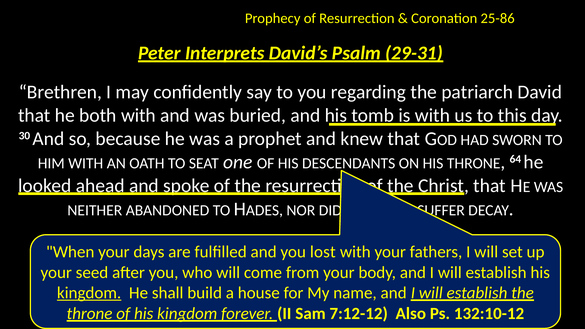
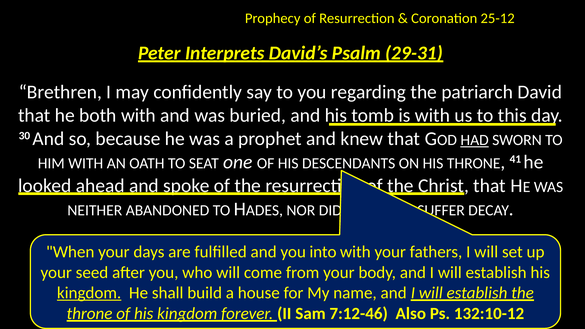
25-86: 25-86 -> 25-12 (498, 18)
HAD underline: none -> present (475, 140)
64: 64 -> 41 (515, 159)
lost: lost -> into (323, 252)
7:12-12: 7:12-12 -> 7:12-46 (359, 314)
